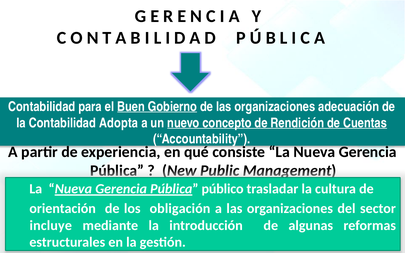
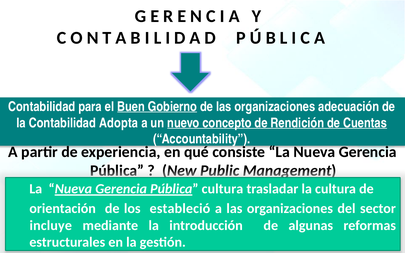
Pública público: público -> cultura (222, 189)
obligación: obligación -> estableció (180, 209)
